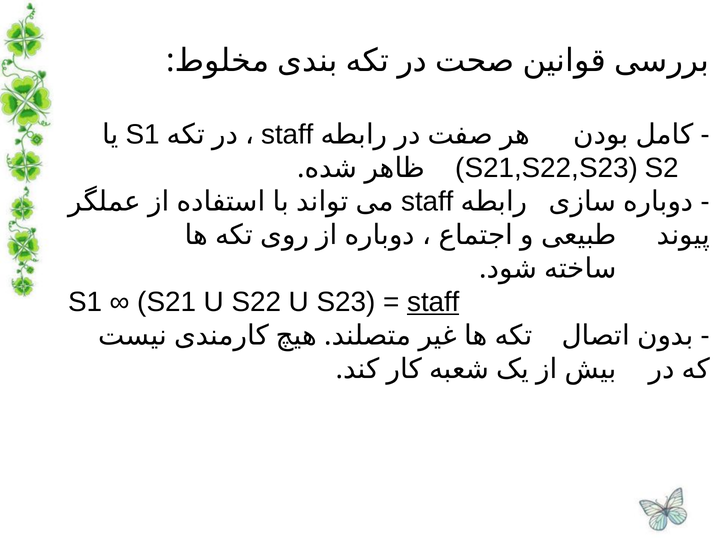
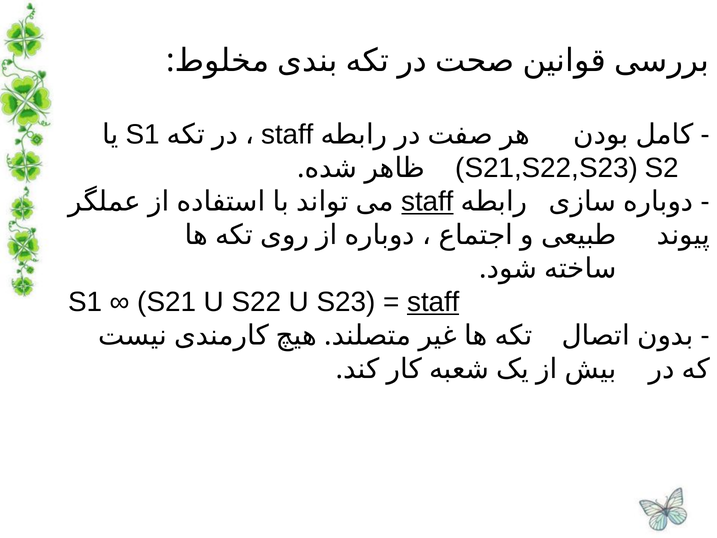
staff underline: none -> present (427, 202)
